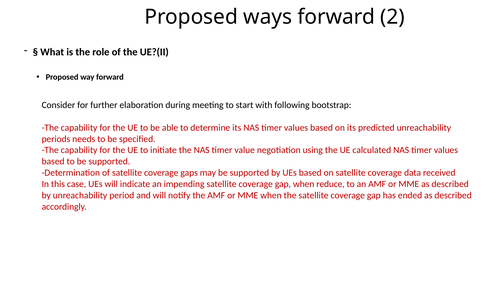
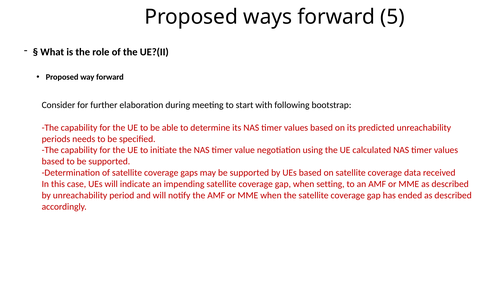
2: 2 -> 5 (392, 17)
reduce: reduce -> setting (330, 184)
